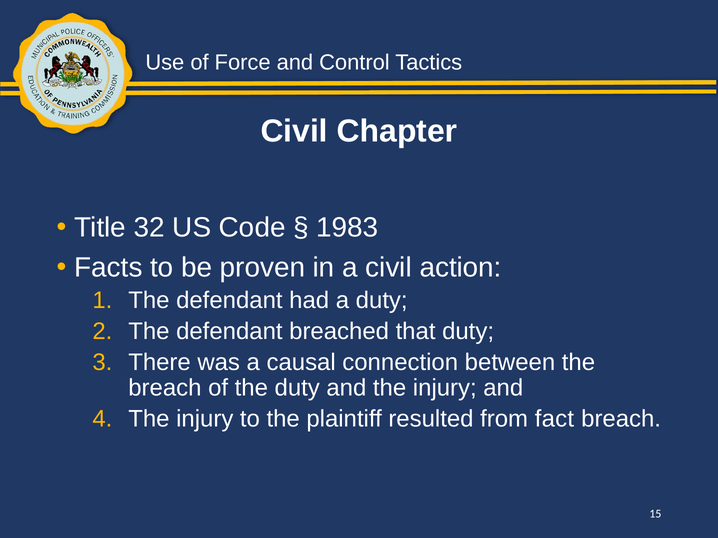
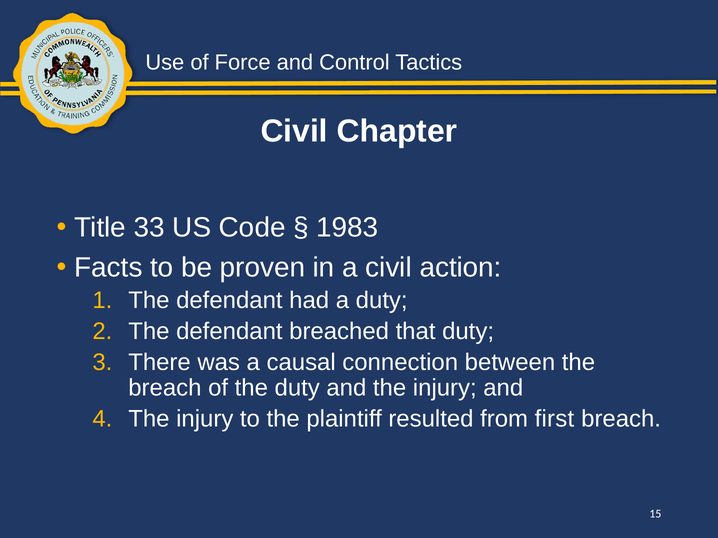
32: 32 -> 33 (149, 228)
fact: fact -> first (554, 419)
